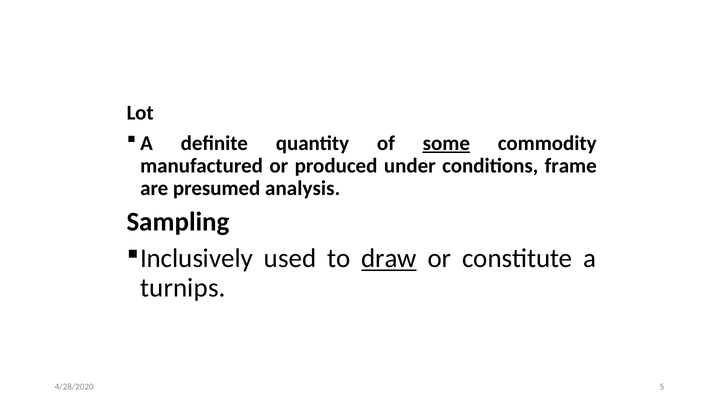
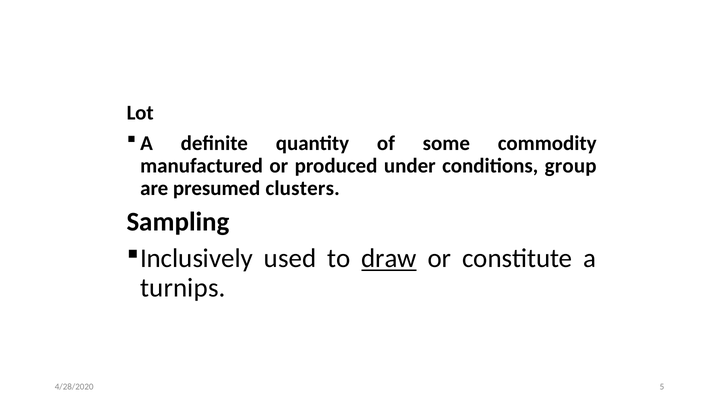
some underline: present -> none (446, 143)
frame: frame -> group (571, 166)
analysis: analysis -> clusters (303, 188)
